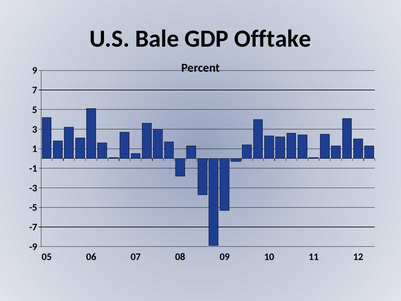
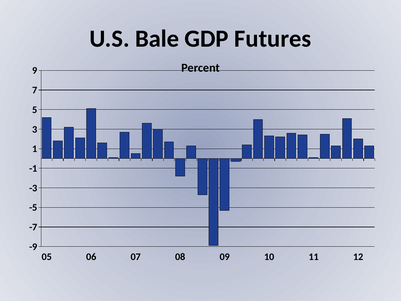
Offtake: Offtake -> Futures (273, 39)
